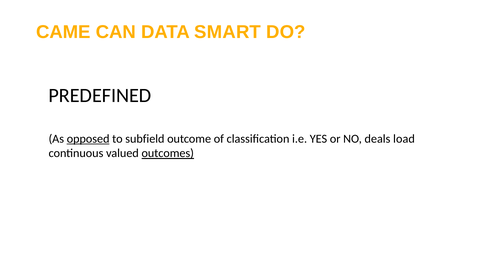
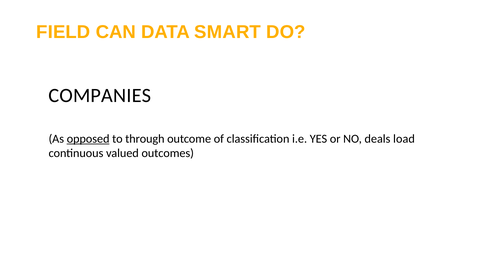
CAME: CAME -> FIELD (63, 32)
PREDEFINED: PREDEFINED -> COMPANIES (100, 96)
subfield: subfield -> through (145, 139)
outcomes underline: present -> none (168, 154)
